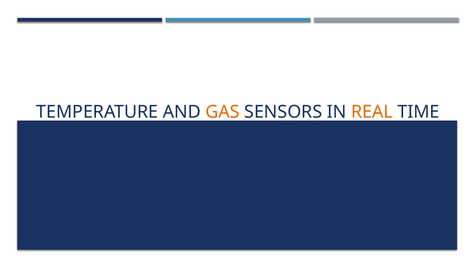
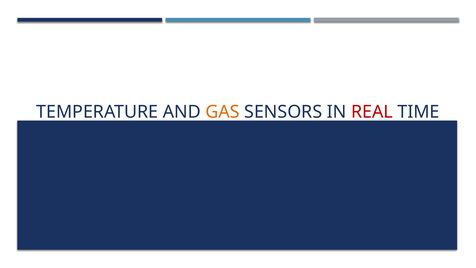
REAL colour: orange -> red (372, 112)
